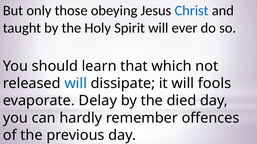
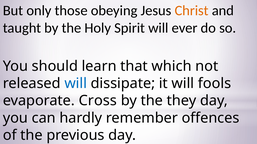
Christ colour: blue -> orange (192, 11)
Delay: Delay -> Cross (98, 101)
died: died -> they (181, 101)
